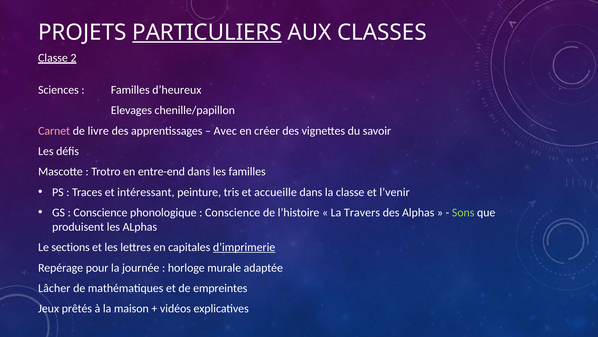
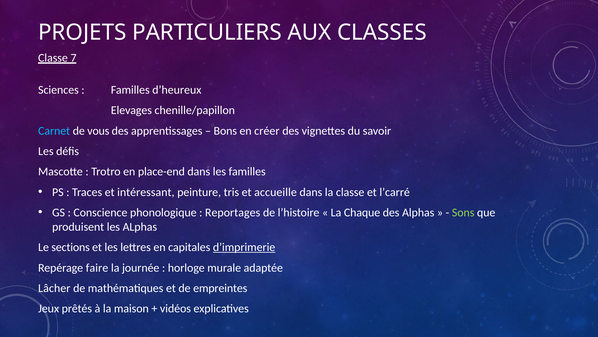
PARTICULIERS underline: present -> none (207, 32)
2: 2 -> 7 (74, 58)
Carnet colour: pink -> light blue (54, 131)
livre: livre -> vous (98, 131)
Avec: Avec -> Bons (225, 131)
entre-end: entre-end -> place-end (161, 171)
l’venir: l’venir -> l’carré (395, 192)
Conscience: Conscience -> Reportages (233, 212)
Travers: Travers -> Chaque (362, 212)
pour: pour -> faire (97, 267)
